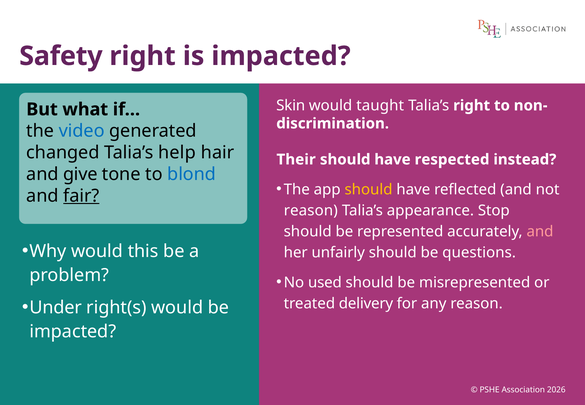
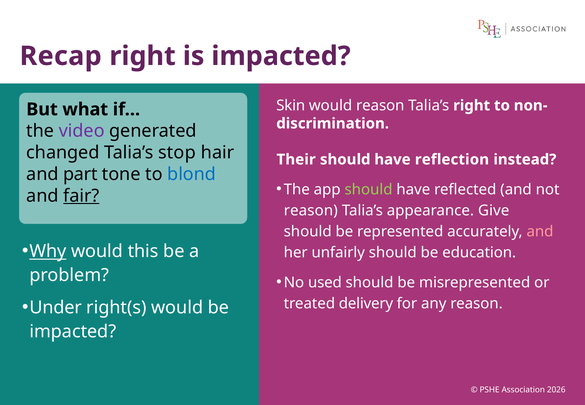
Safety: Safety -> Recap (61, 56)
would taught: taught -> reason (380, 105)
video colour: blue -> purple (82, 131)
help: help -> stop (177, 153)
respected: respected -> reflection (452, 160)
give: give -> part (80, 174)
should colour: yellow -> light green (369, 190)
Stop: Stop -> Give (494, 211)
Why underline: none -> present (48, 251)
questions: questions -> education (479, 253)
